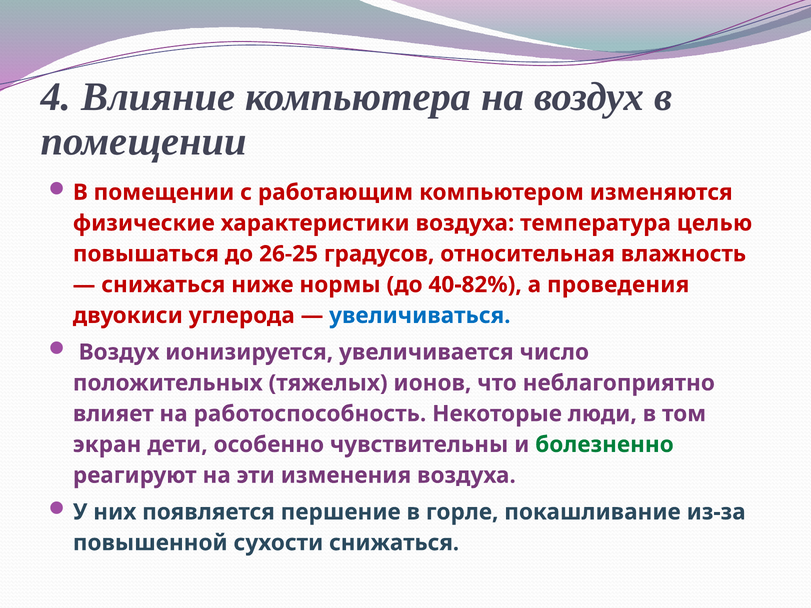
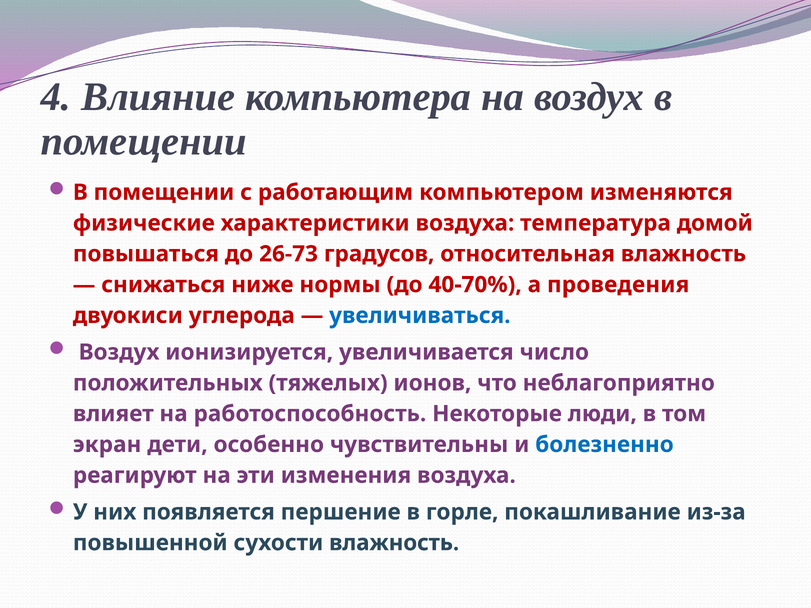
целью: целью -> домой (715, 223)
26-25: 26-25 -> 26-73 (289, 254)
40-82%: 40-82% -> 40-70% (475, 285)
болезненно colour: green -> blue (604, 445)
сухости снижаться: снижаться -> влажность (394, 543)
